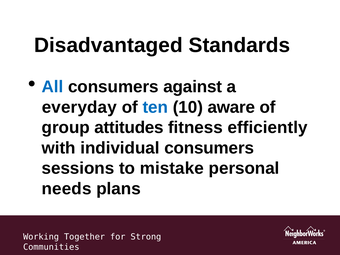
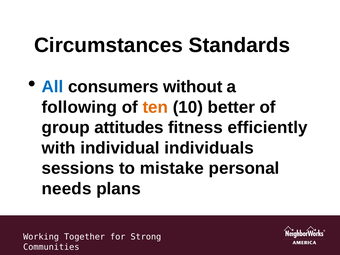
Disadvantaged: Disadvantaged -> Circumstances (108, 45)
against: against -> without (193, 87)
everyday: everyday -> following (79, 107)
ten colour: blue -> orange (155, 107)
aware: aware -> better (231, 107)
individual consumers: consumers -> individuals (209, 148)
